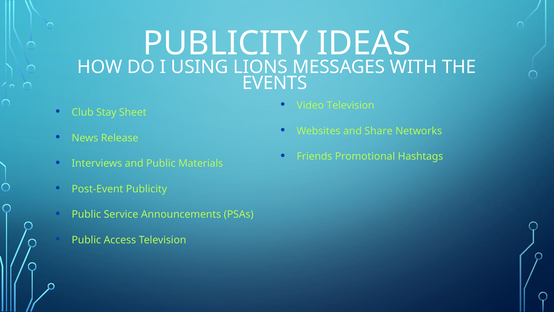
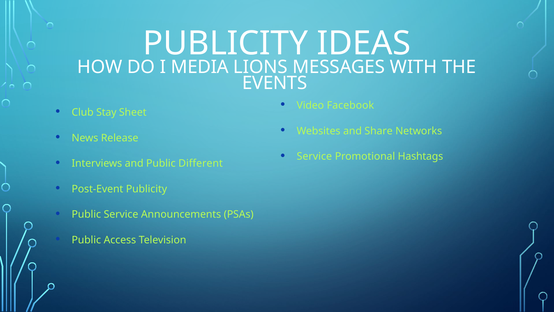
USING: USING -> MEDIA (200, 67)
Video Television: Television -> Facebook (350, 105)
Friends: Friends -> Service (314, 156)
Materials: Materials -> Different (201, 163)
